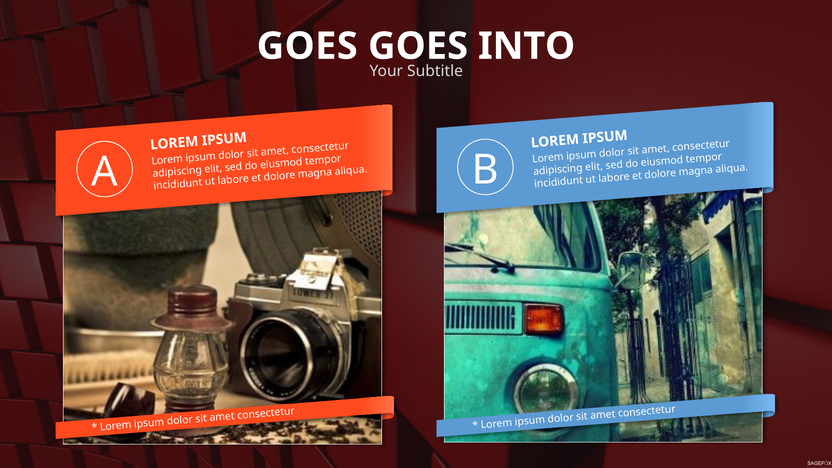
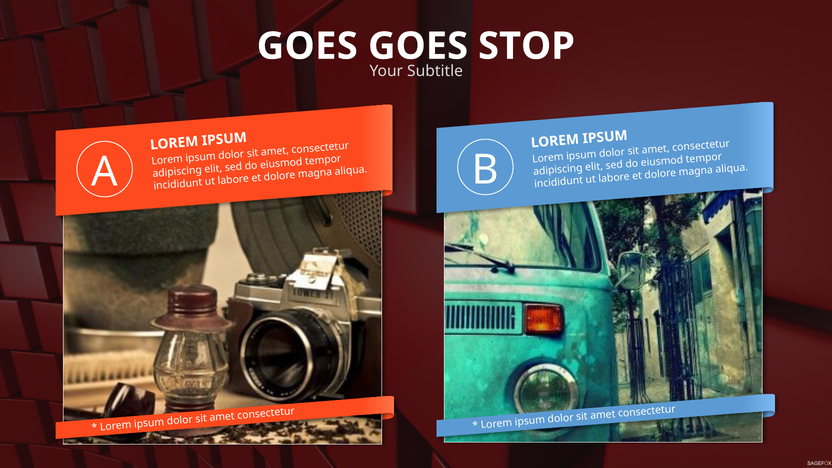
INTO: INTO -> STOP (526, 46)
